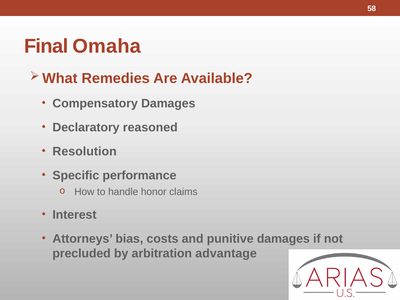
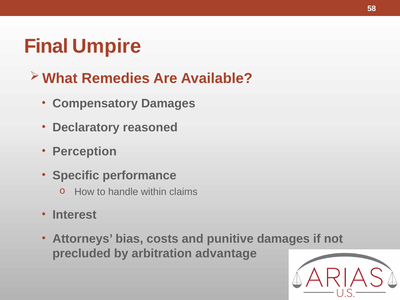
Omaha: Omaha -> Umpire (107, 46)
Resolution: Resolution -> Perception (85, 151)
honor: honor -> within (154, 192)
